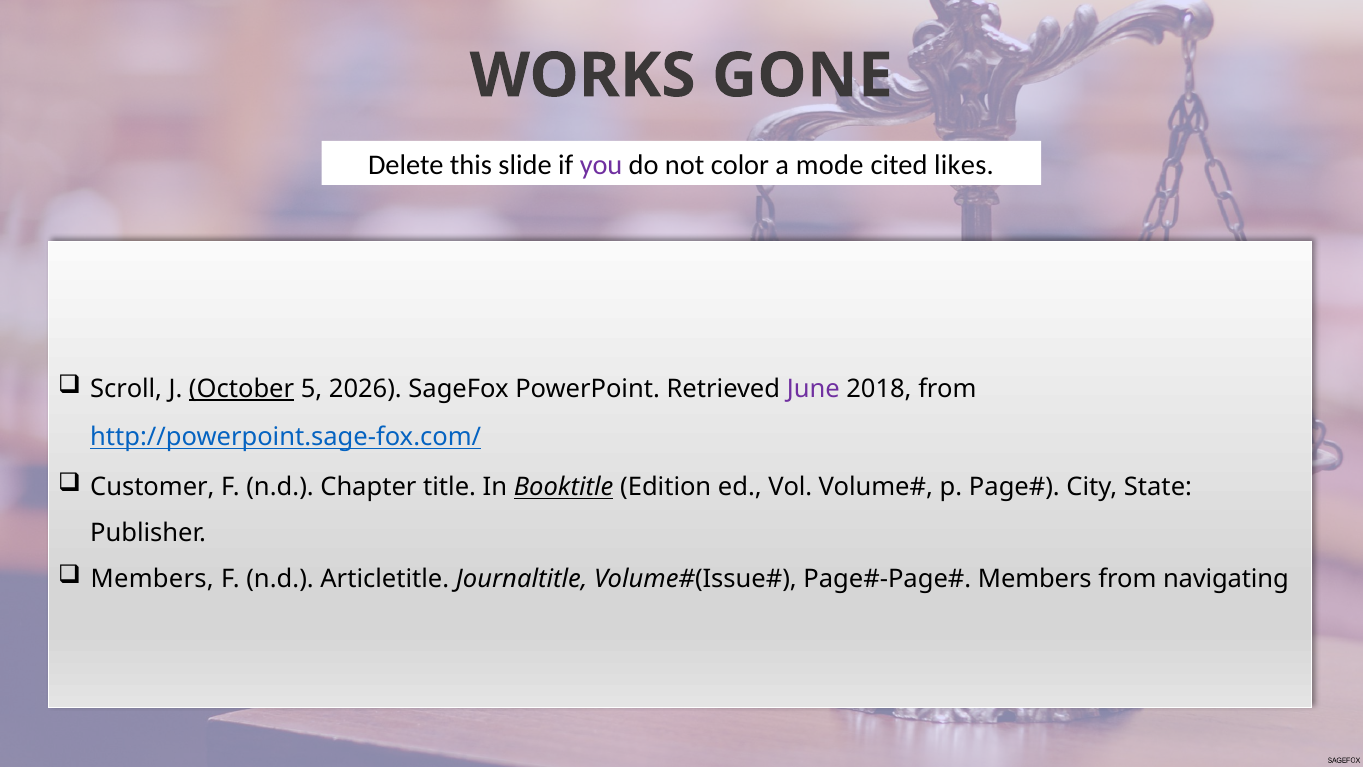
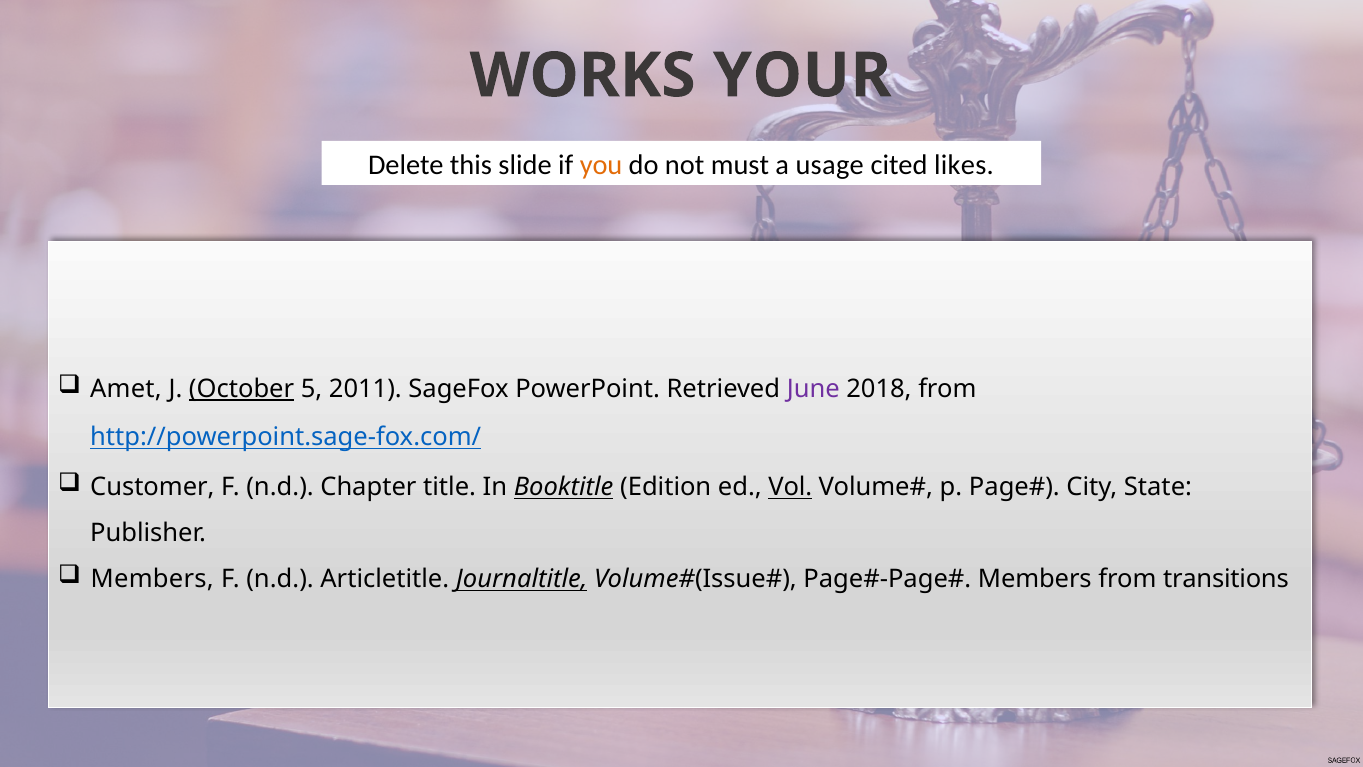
GONE: GONE -> YOUR (802, 76)
you colour: purple -> orange (601, 165)
color: color -> must (740, 165)
mode: mode -> usage (830, 165)
Scroll: Scroll -> Amet (126, 389)
2026: 2026 -> 2011 (365, 389)
Vol underline: none -> present (790, 487)
Journaltitle underline: none -> present (522, 579)
navigating: navigating -> transitions (1226, 579)
